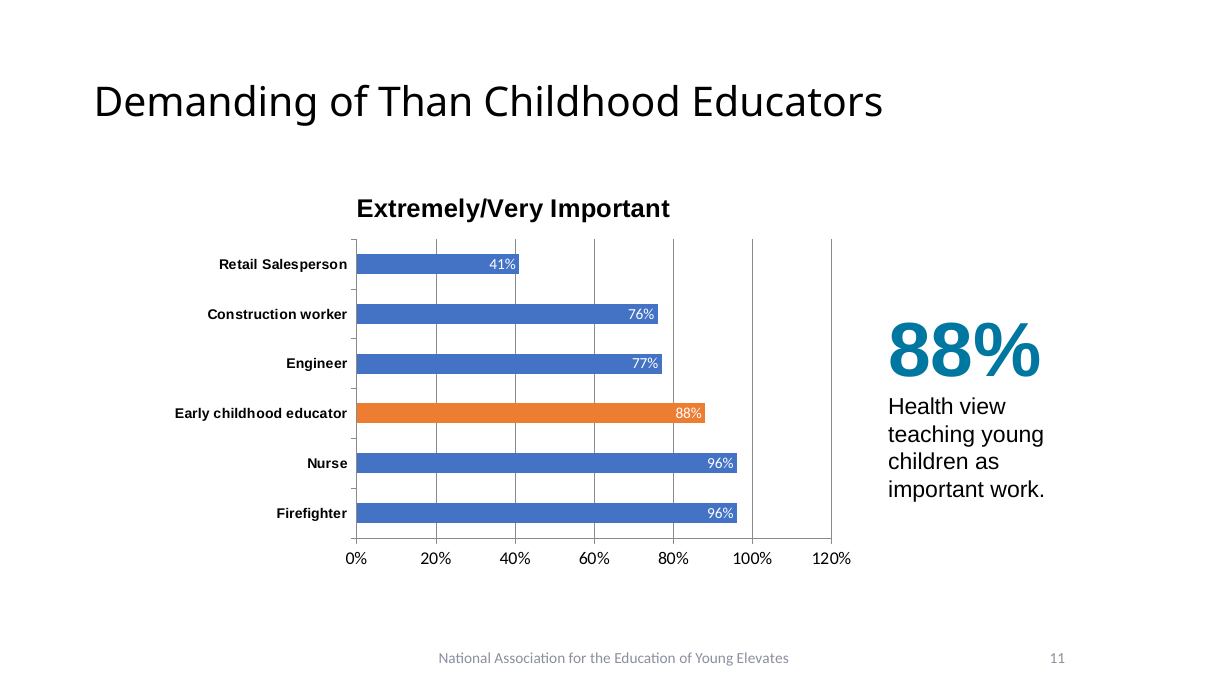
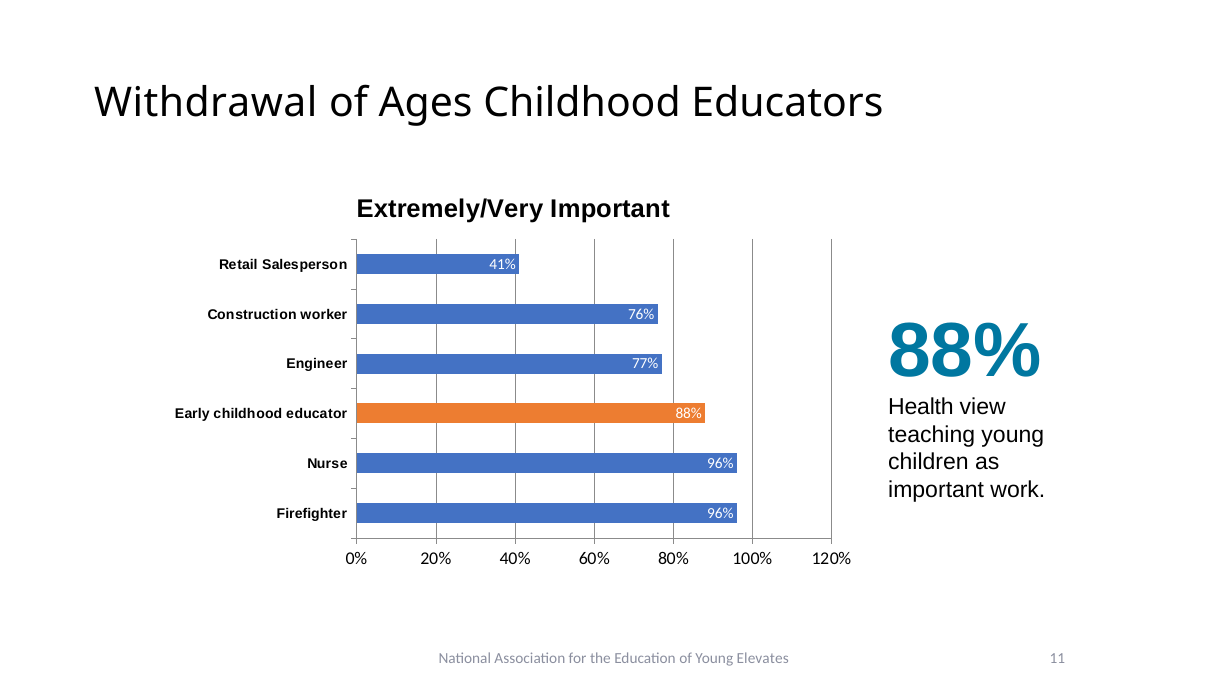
Demanding: Demanding -> Withdrawal (206, 103)
Than: Than -> Ages (426, 103)
